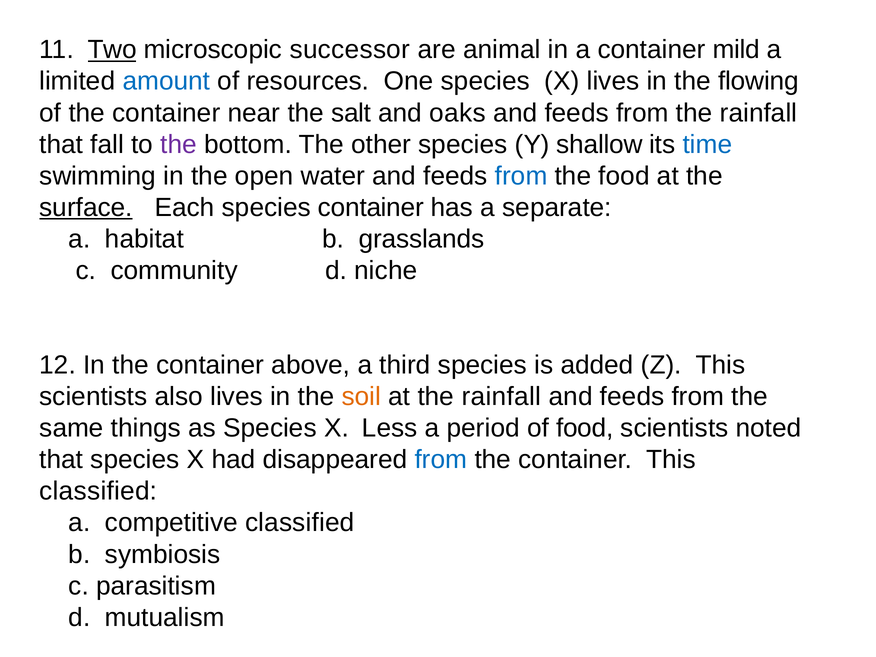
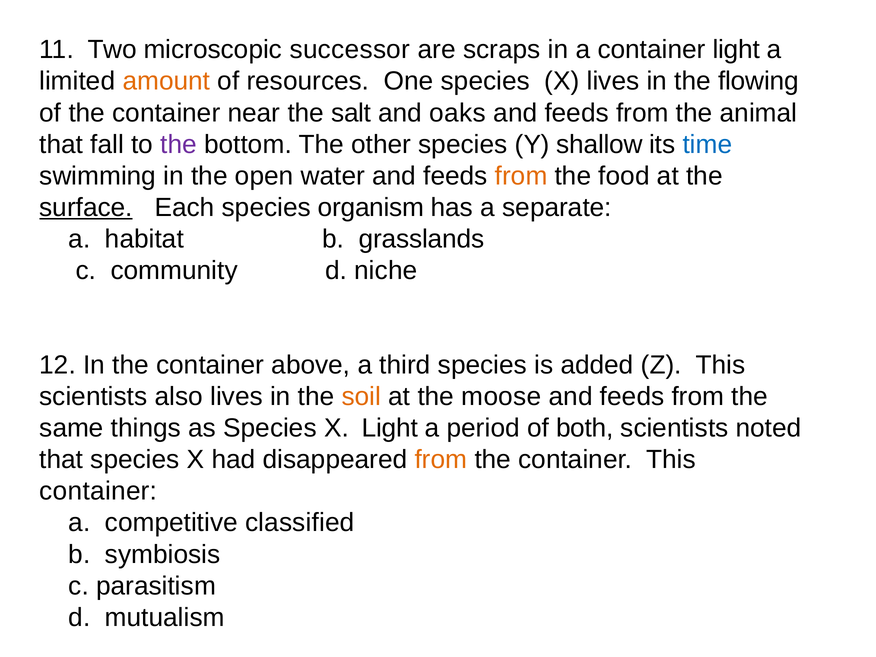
Two underline: present -> none (112, 50)
animal: animal -> scraps (502, 50)
container mild: mild -> light (736, 50)
amount colour: blue -> orange (166, 81)
from the rainfall: rainfall -> animal (758, 113)
from colour: blue -> orange (521, 176)
species container: container -> organism (371, 207)
at the rainfall: rainfall -> moose (501, 397)
X Less: Less -> Light (390, 428)
of food: food -> both (585, 428)
from colour: blue -> orange (441, 460)
classified: classified -> container (98, 491)
